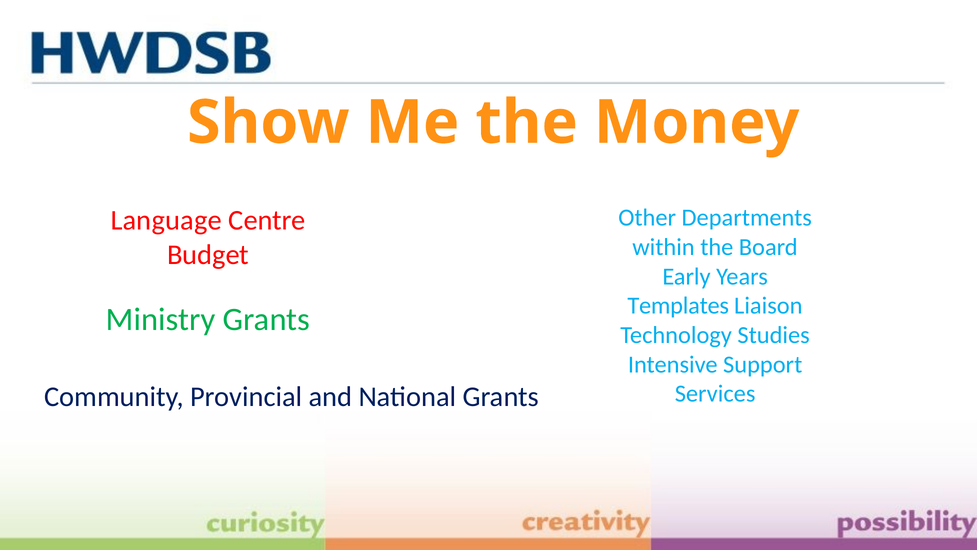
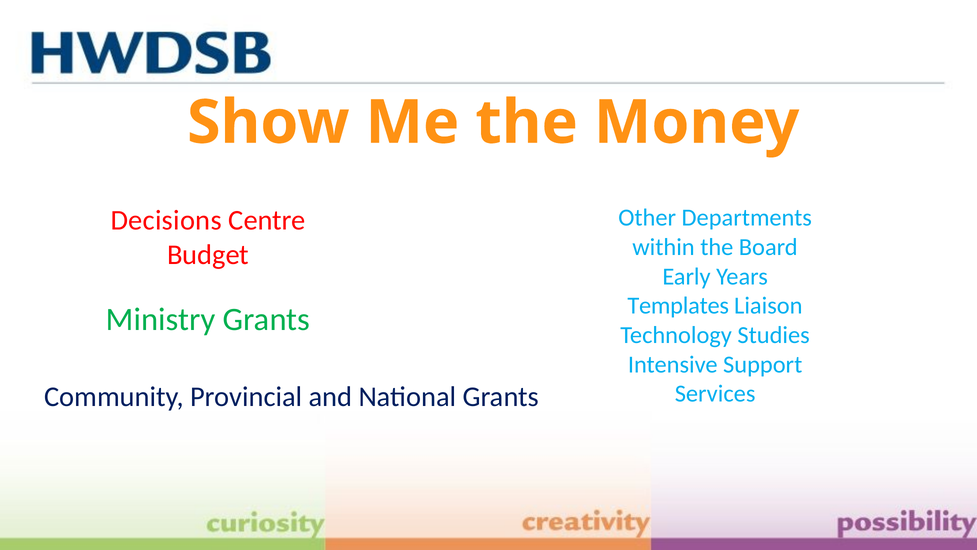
Language: Language -> Decisions (166, 220)
